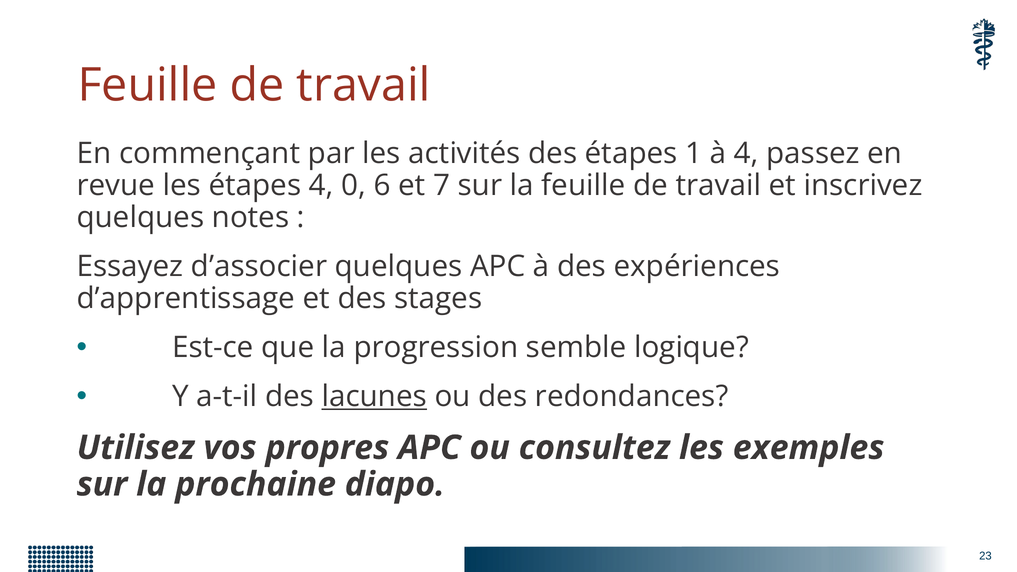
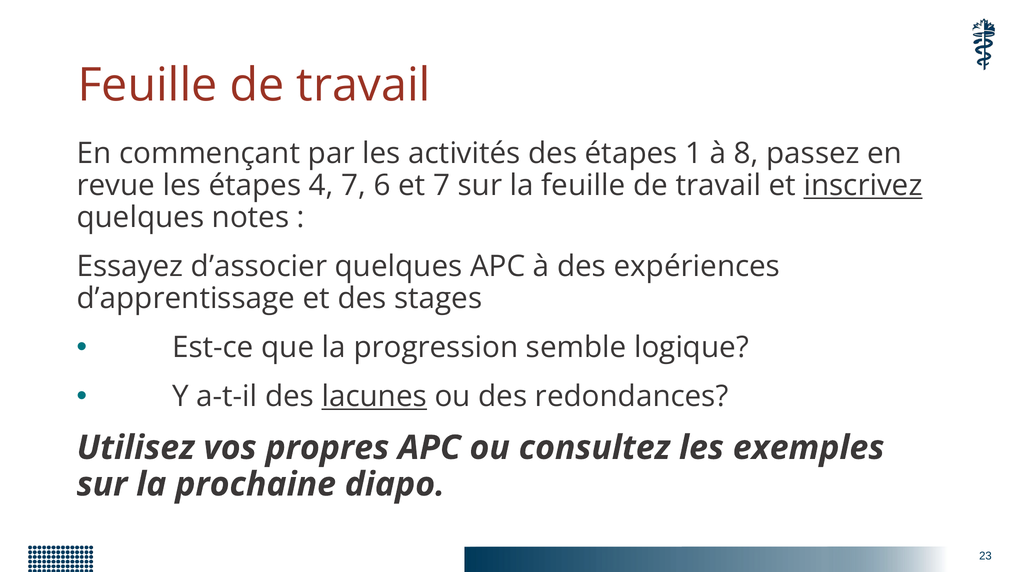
à 4: 4 -> 8 (746, 154)
4 0: 0 -> 7 (354, 186)
inscrivez underline: none -> present (863, 186)
